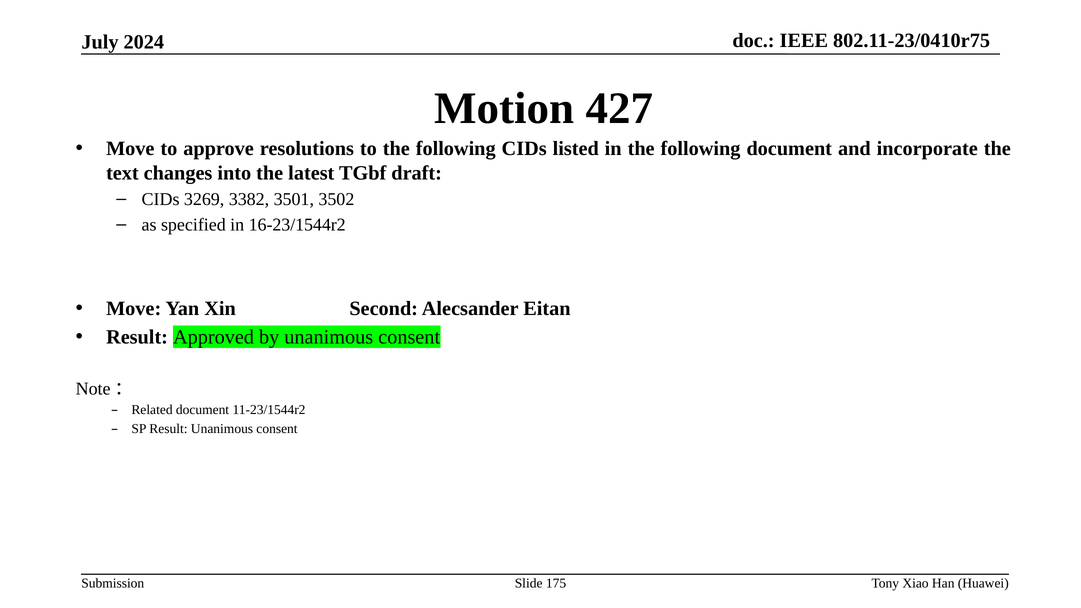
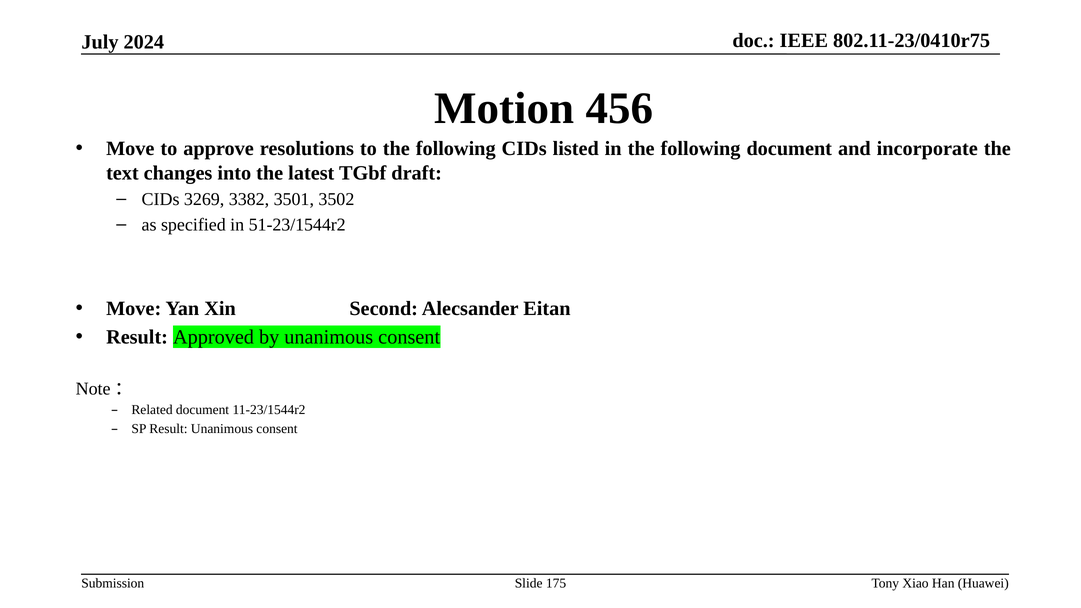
427: 427 -> 456 (619, 109)
16-23/1544r2: 16-23/1544r2 -> 51-23/1544r2 (297, 225)
